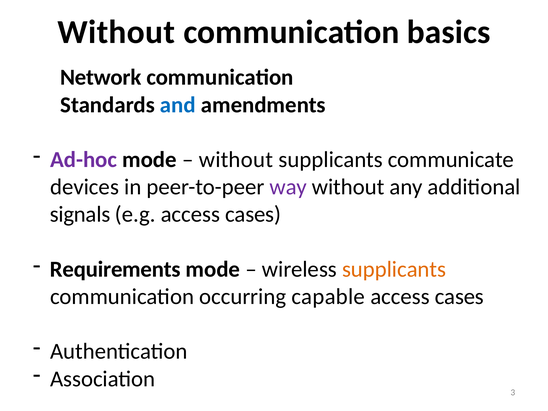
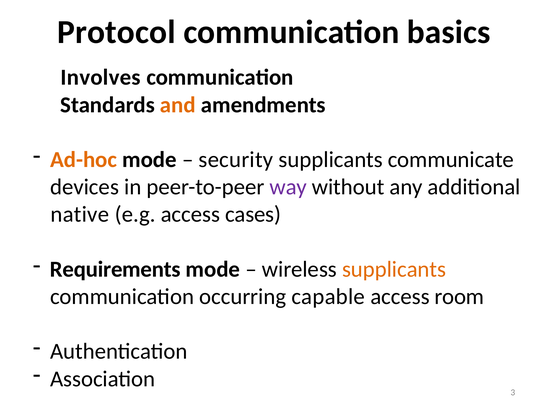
Without: Without -> Protocol (116, 32)
Network: Network -> Involves (101, 77)
and colour: blue -> orange (178, 105)
Ad-hoc colour: purple -> orange (84, 160)
without: without -> security (236, 160)
signals: signals -> native (80, 214)
cases: cases -> room (459, 297)
